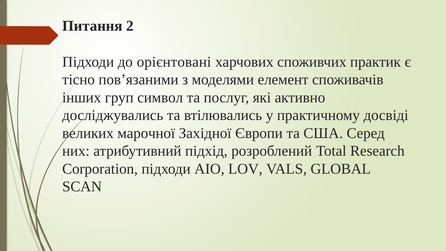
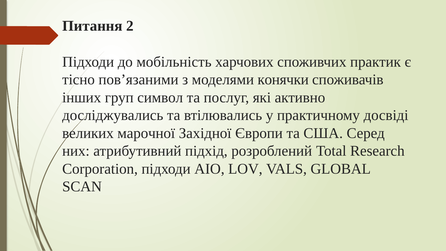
орієнтовані: орієнтовані -> мобільність (174, 62)
елемент: елемент -> конячки (283, 80)
